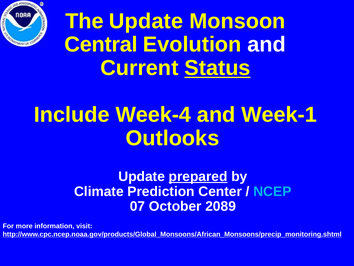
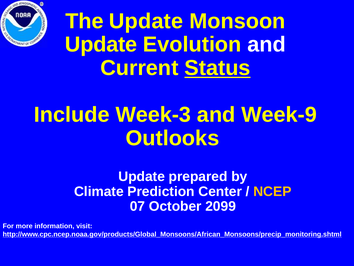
Central: Central -> Update (101, 44)
Week-4: Week-4 -> Week-3 (153, 115)
Week-1: Week-1 -> Week-9 (279, 115)
prepared underline: present -> none (198, 176)
NCEP colour: light blue -> yellow (272, 191)
2089: 2089 -> 2099 (221, 206)
